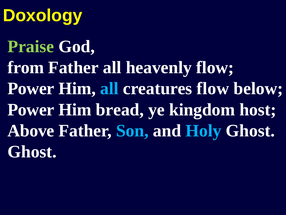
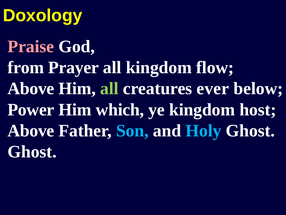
Praise colour: light green -> pink (31, 46)
from Father: Father -> Prayer (73, 67)
all heavenly: heavenly -> kingdom (159, 67)
Power: Power -> Above (31, 88)
all colour: light blue -> light green (109, 88)
creatures flow: flow -> ever (213, 88)
bread: bread -> which (120, 109)
